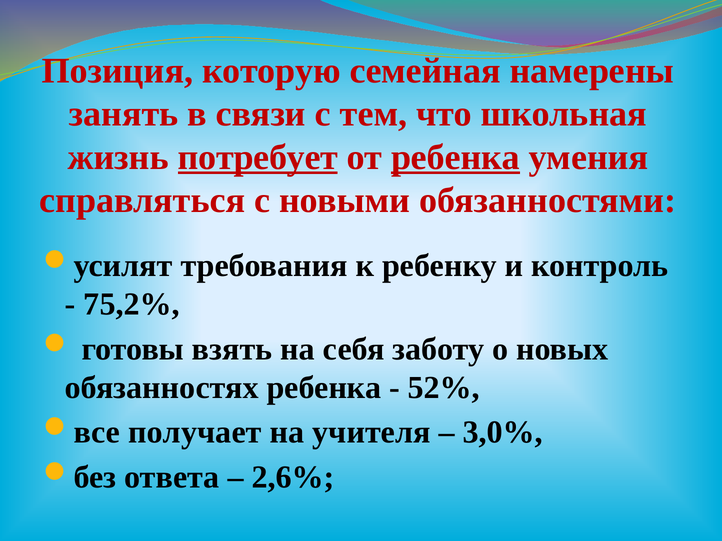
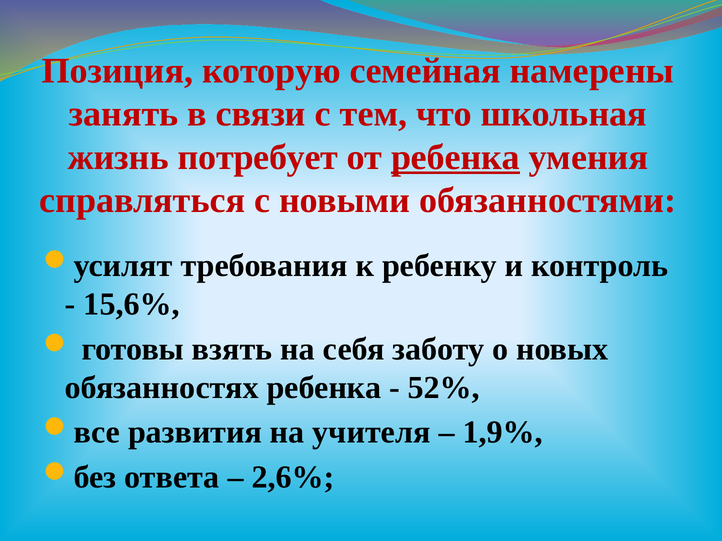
потребует underline: present -> none (258, 157)
75,2%: 75,2% -> 15,6% (132, 304)
получает: получает -> развития (195, 433)
3,0%: 3,0% -> 1,9% (503, 433)
